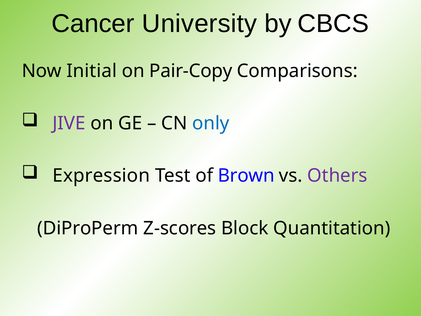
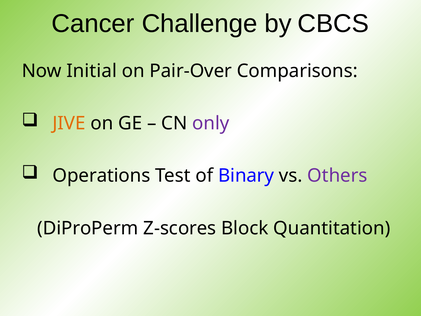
University: University -> Challenge (200, 24)
Pair-Copy: Pair-Copy -> Pair-Over (191, 71)
JIVE colour: purple -> orange (69, 123)
only colour: blue -> purple (211, 123)
Expression: Expression -> Operations (101, 176)
Brown: Brown -> Binary (246, 176)
